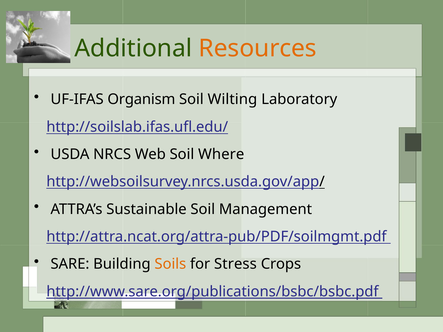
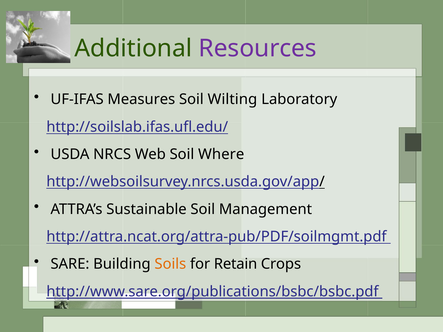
Resources colour: orange -> purple (258, 49)
Organism: Organism -> Measures (141, 100)
Stress: Stress -> Retain (236, 264)
